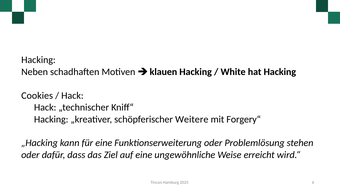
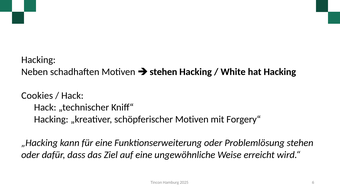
klauen: klauen -> stehen (163, 72)
schöpferischer Weitere: Weitere -> Motiven (192, 119)
